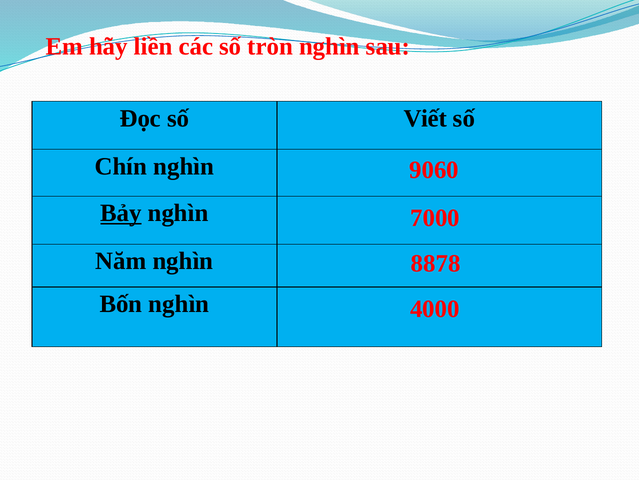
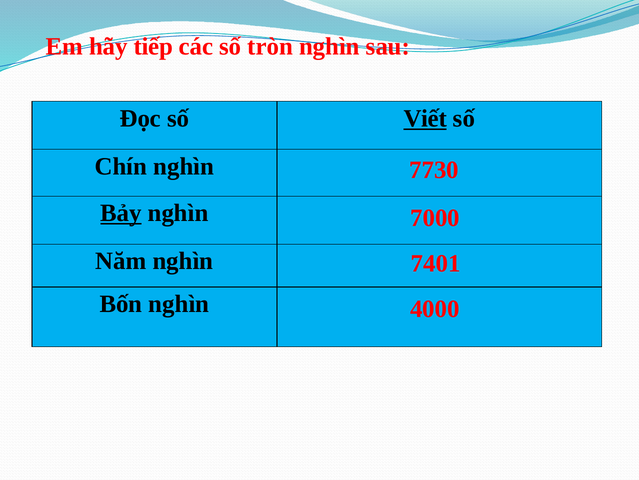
liền: liền -> tiếp (153, 47)
Viết underline: none -> present (425, 118)
9060: 9060 -> 7730 (434, 170)
8878: 8878 -> 7401 (436, 263)
